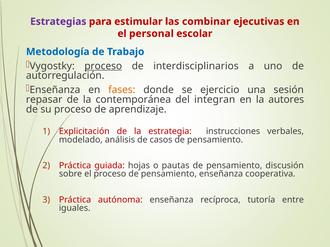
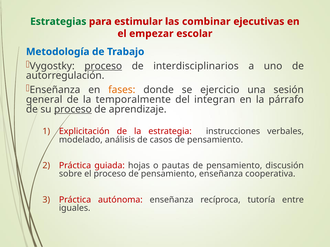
Estrategias colour: purple -> green (58, 22)
personal: personal -> empezar (151, 34)
repasar: repasar -> general (44, 100)
contemporánea: contemporánea -> temporalmente (133, 100)
autores: autores -> párrafo (286, 100)
proceso underline: none -> present (73, 109)
